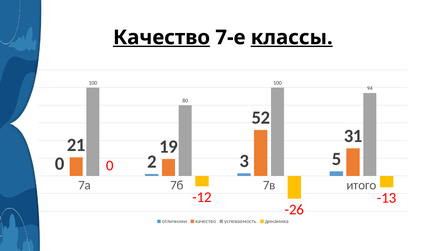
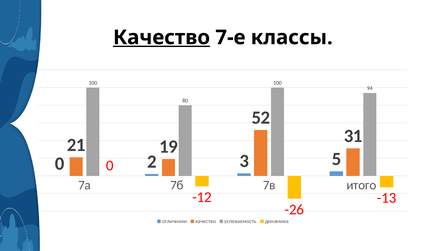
классы underline: present -> none (292, 37)
